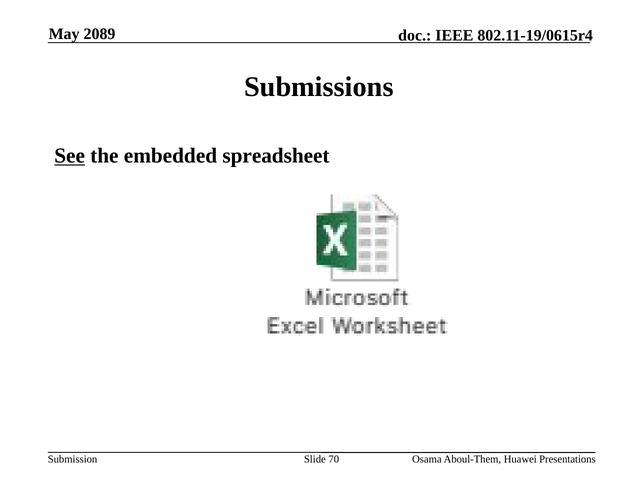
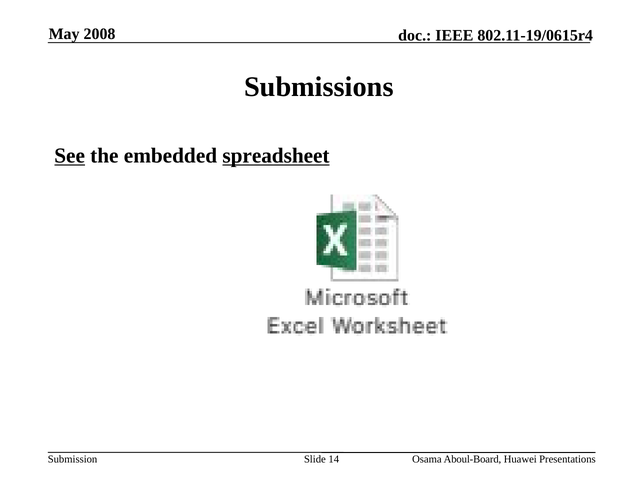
2089: 2089 -> 2008 (100, 34)
spreadsheet underline: none -> present (276, 156)
70: 70 -> 14 (334, 459)
Aboul-Them: Aboul-Them -> Aboul-Board (472, 459)
